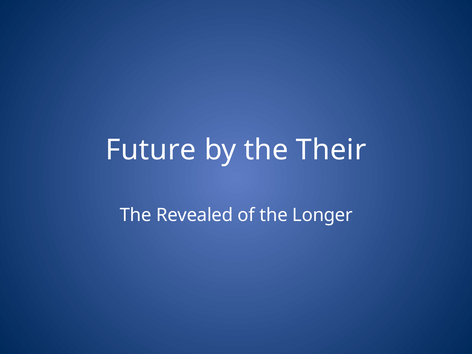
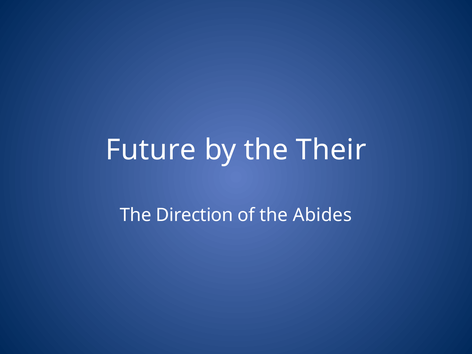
Revealed: Revealed -> Direction (195, 215)
Longer: Longer -> Abides (322, 215)
